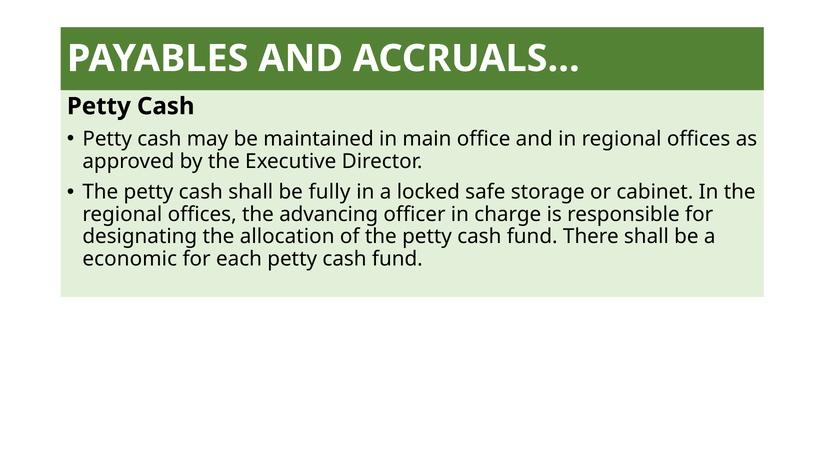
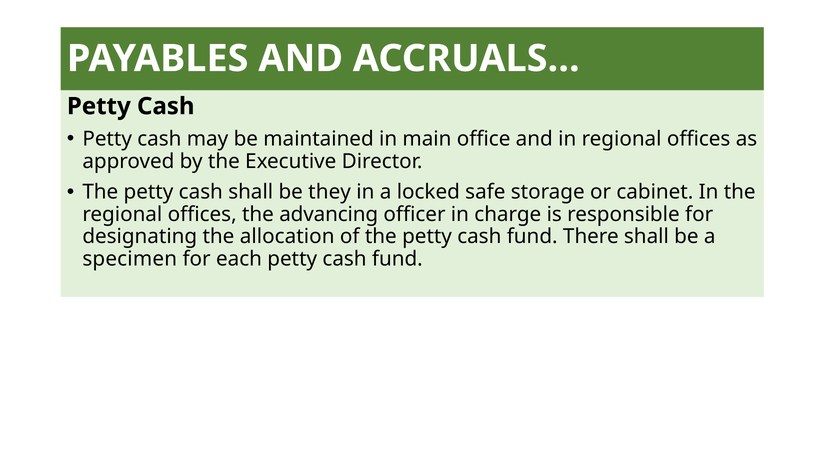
fully: fully -> they (330, 192)
economic: economic -> specimen (130, 259)
